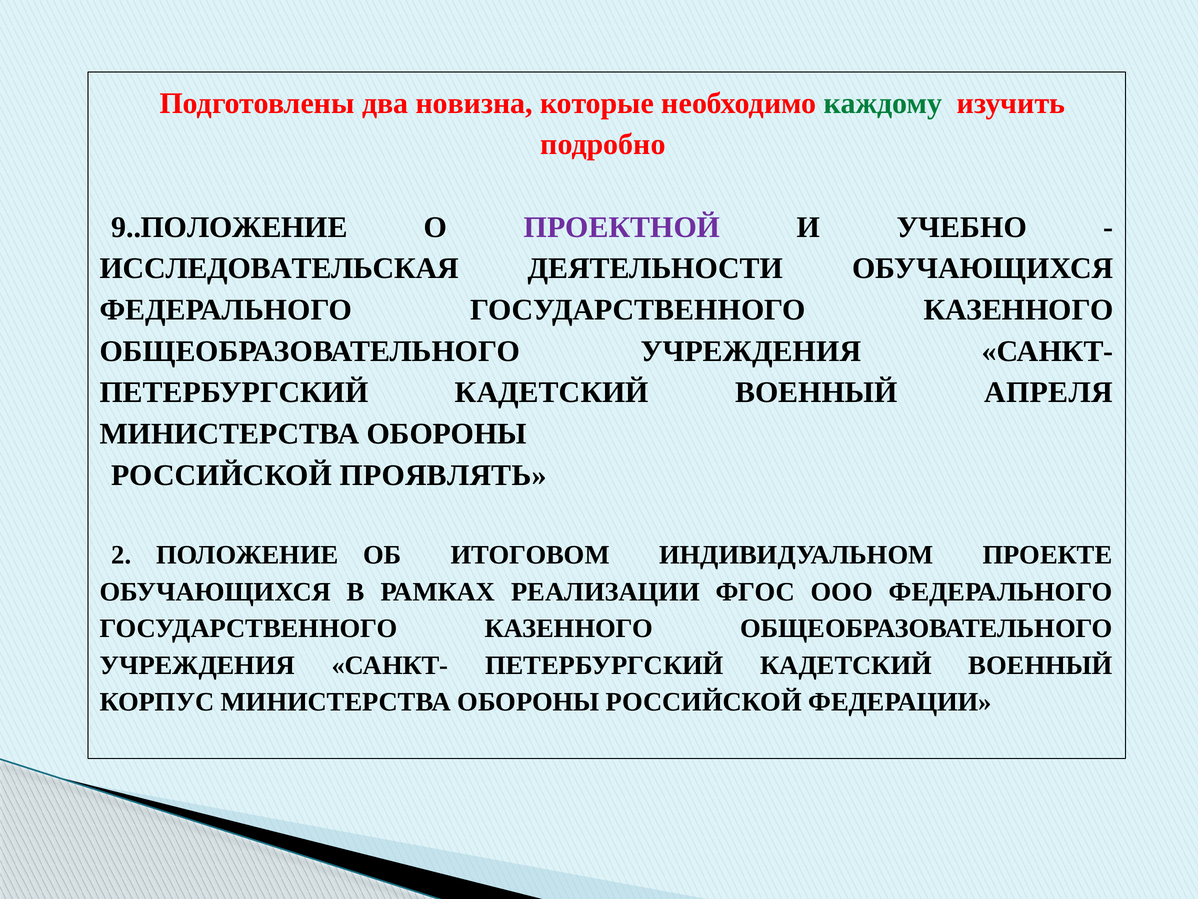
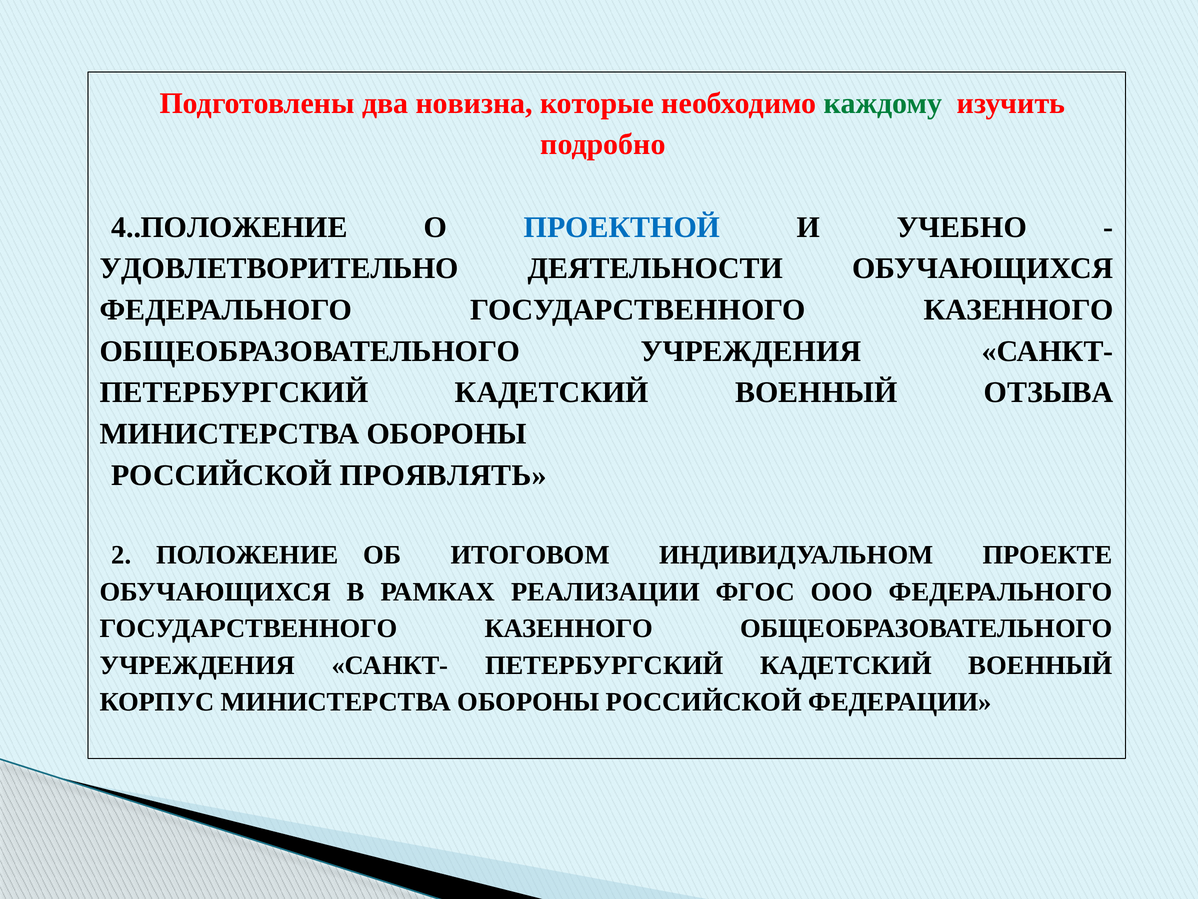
9..ПОЛОЖЕНИЕ: 9..ПОЛОЖЕНИЕ -> 4..ПОЛОЖЕНИЕ (229, 227)
ПРОЕКТНОЙ colour: purple -> blue (622, 227)
ИССЛЕДОВАТЕЛЬСКАЯ: ИССЛЕДОВАТЕЛЬСКАЯ -> УДОВЛЕТВОРИТЕЛЬНО (279, 268)
АПРЕЛЯ: АПРЕЛЯ -> ОТЗЫВА (1049, 392)
